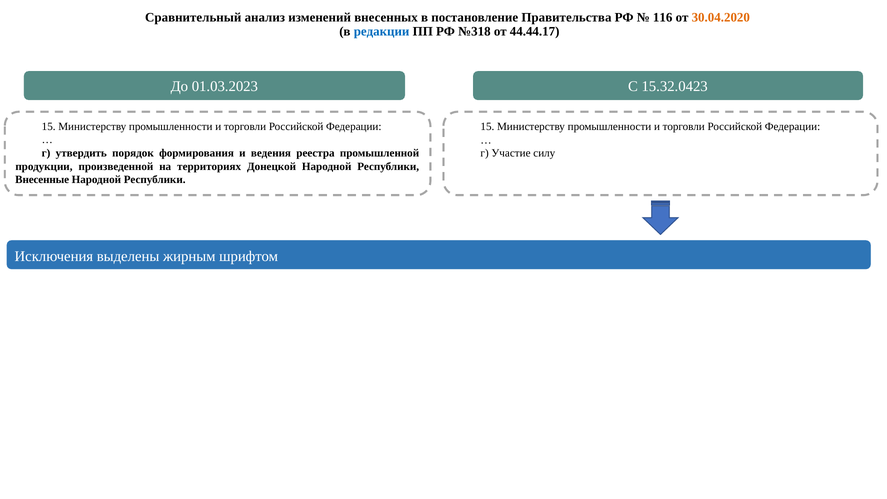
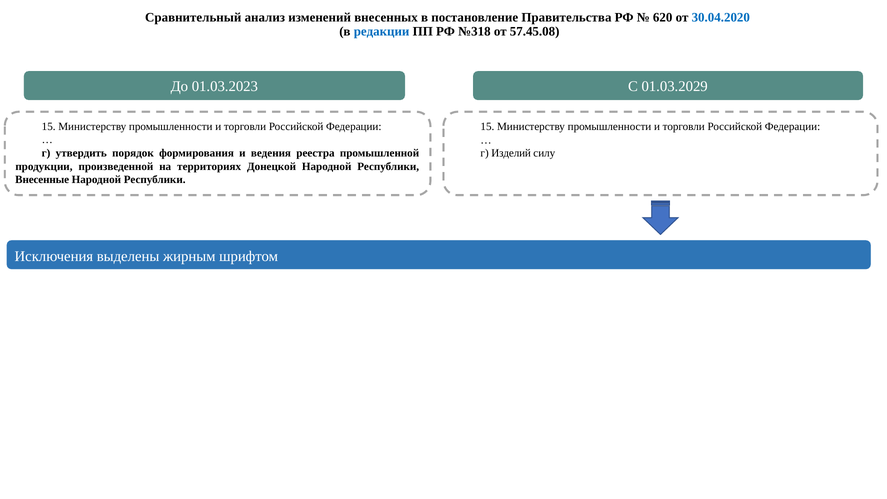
116: 116 -> 620 (663, 17)
30.04.2020 colour: orange -> blue (721, 17)
44.44.17: 44.44.17 -> 57.45.08 (535, 31)
15.32.0423: 15.32.0423 -> 01.03.2029 (675, 87)
Участие: Участие -> Изделий (511, 153)
